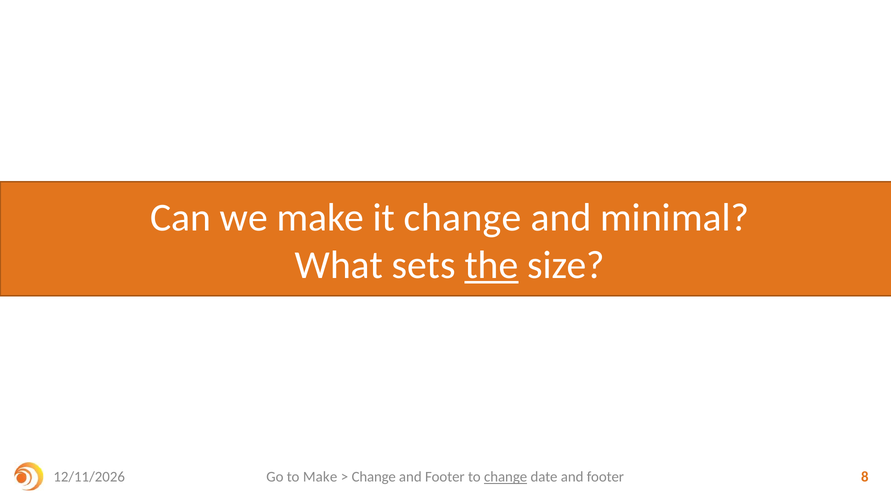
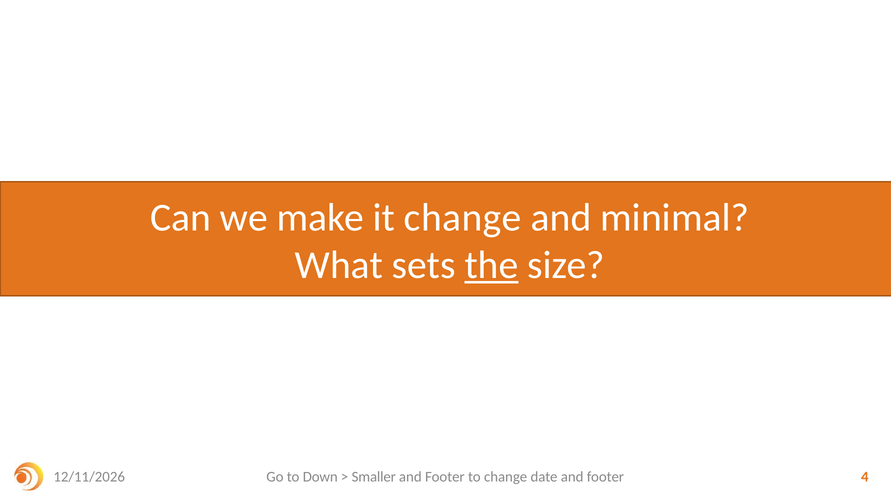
to Make: Make -> Down (320, 477)
Change: Change -> Smaller (374, 477)
change underline: present -> none (506, 477)
8: 8 -> 4 (865, 477)
